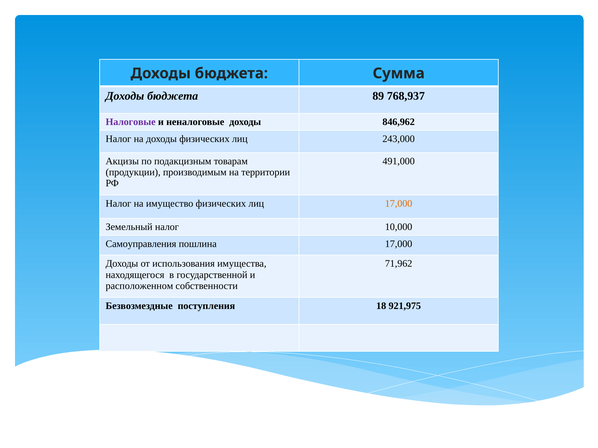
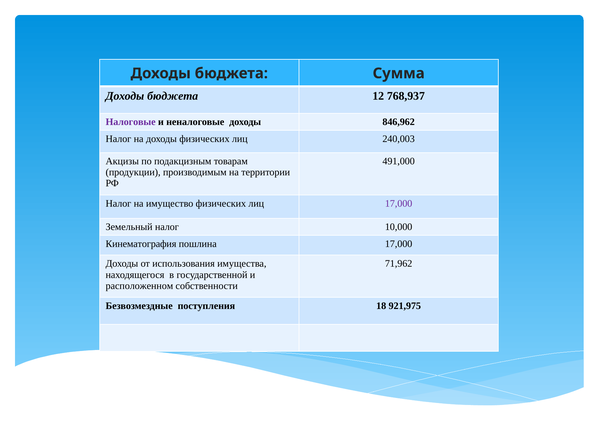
89: 89 -> 12 (378, 96)
243,000: 243,000 -> 240,003 (399, 139)
17,000 colour: orange -> purple (399, 204)
Самоуправления: Самоуправления -> Кинематография (141, 244)
